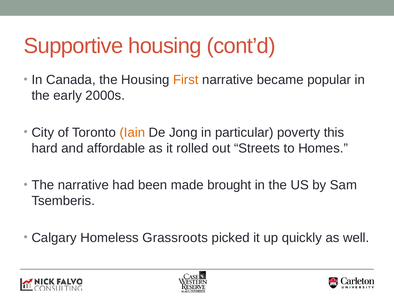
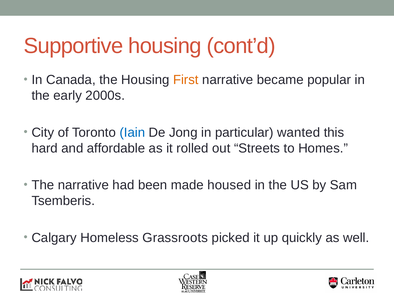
Iain colour: orange -> blue (132, 132)
poverty: poverty -> wanted (299, 132)
brought: brought -> housed (229, 185)
